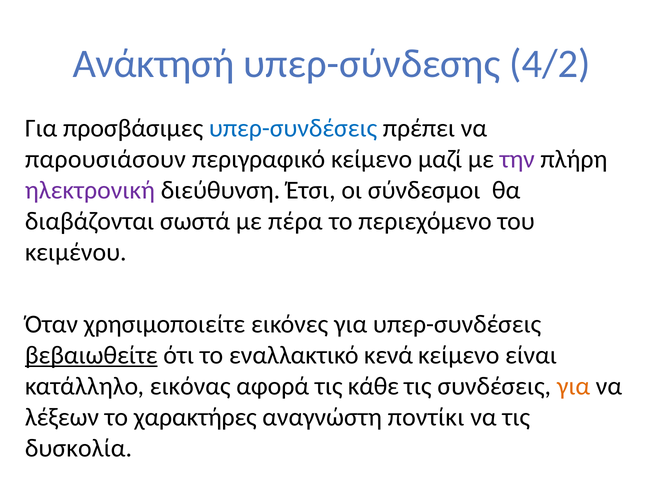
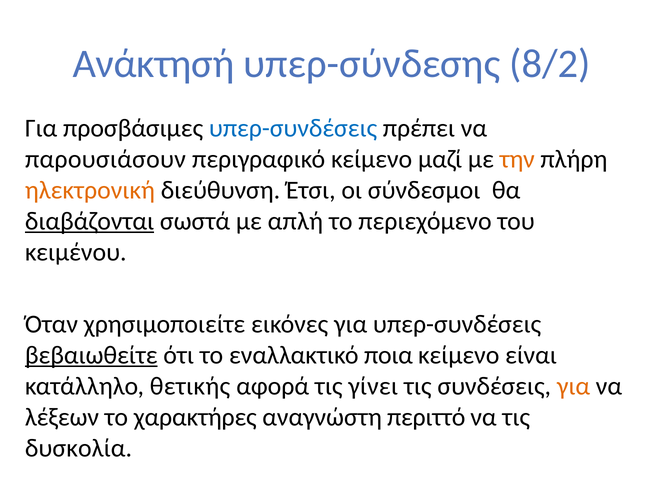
4/2: 4/2 -> 8/2 (550, 64)
την colour: purple -> orange (517, 159)
ηλεκτρονική colour: purple -> orange (90, 190)
διαβάζονται underline: none -> present (90, 221)
πέρα: πέρα -> απλή (295, 221)
κενά: κενά -> ποια (388, 355)
εικόνας: εικόνας -> θετικής (190, 386)
κάθε: κάθε -> γίνει (373, 386)
ποντίκι: ποντίκι -> περιττό (426, 417)
